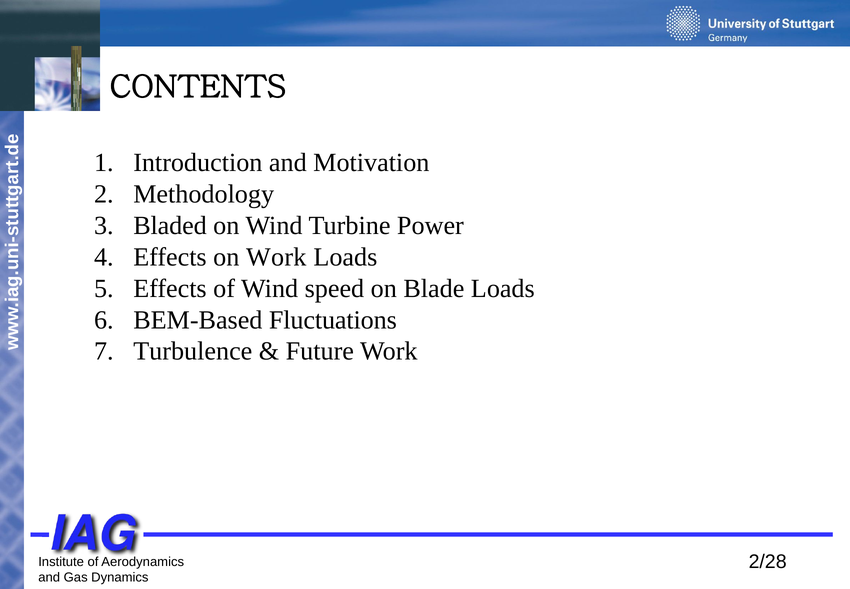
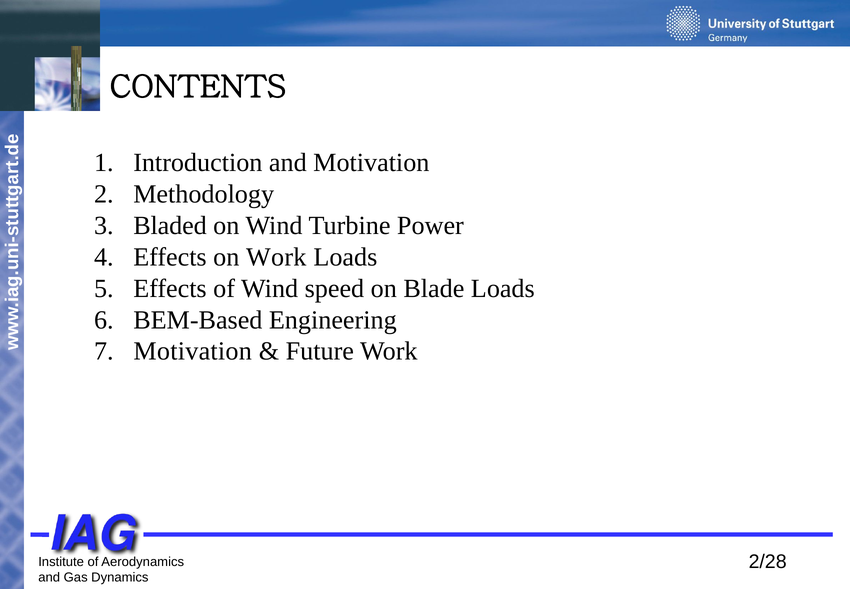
Fluctuations: Fluctuations -> Engineering (333, 320)
Turbulence: Turbulence -> Motivation (193, 351)
